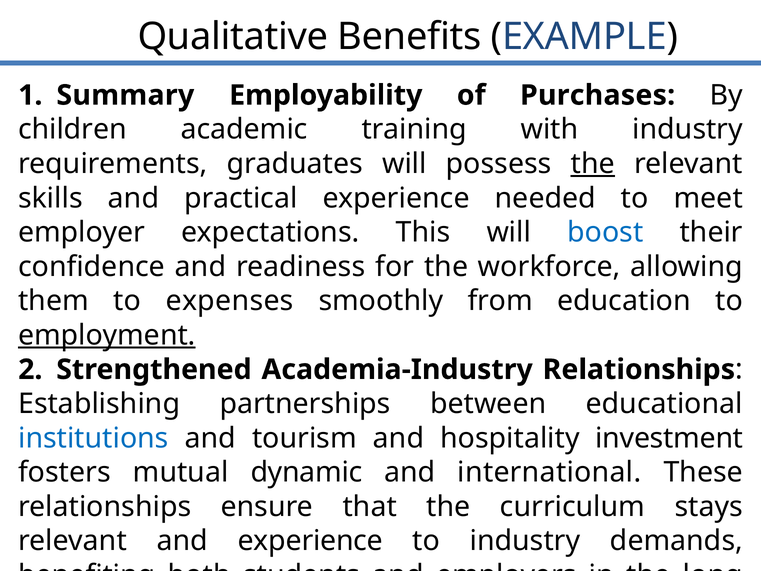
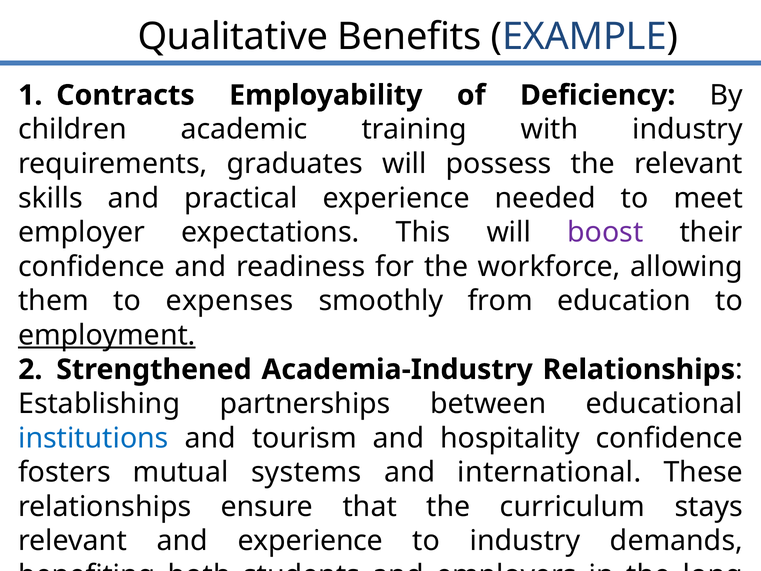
Summary: Summary -> Contracts (125, 95)
Purchases: Purchases -> Deficiency (598, 95)
the underline: present -> none (593, 164)
boost colour: blue -> purple (605, 232)
hospitality investment: investment -> confidence (669, 438)
dynamic: dynamic -> systems (306, 472)
